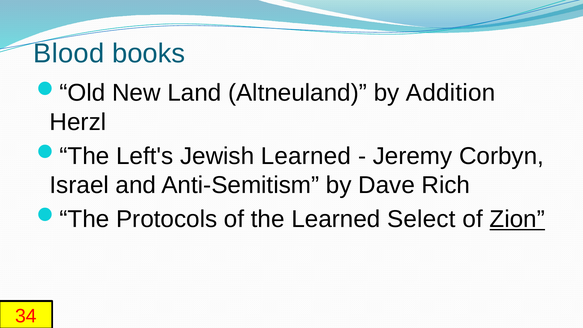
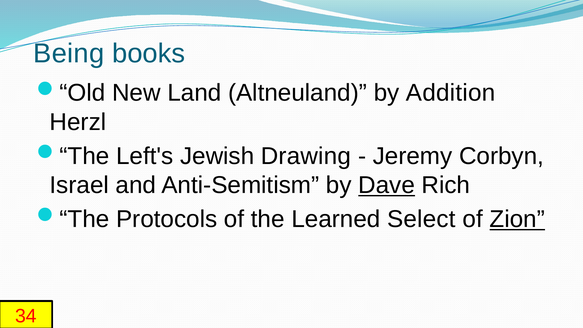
Blood: Blood -> Being (69, 54)
Jewish Learned: Learned -> Drawing (306, 156)
Dave underline: none -> present (387, 185)
